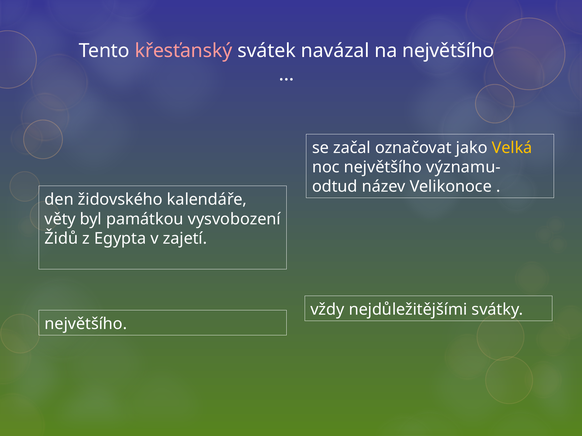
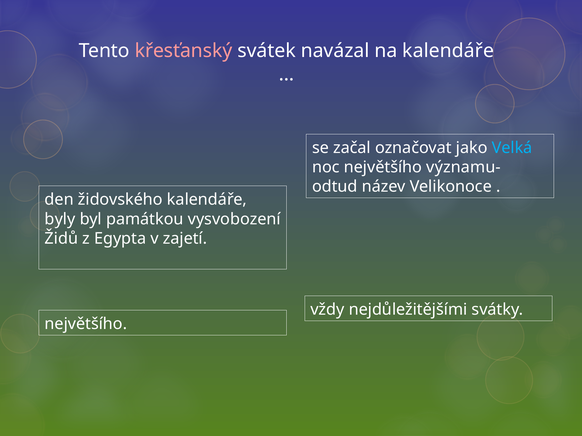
na největšího: největšího -> kalendáře (448, 51)
Velká colour: yellow -> light blue (512, 148)
věty: věty -> byly (60, 219)
